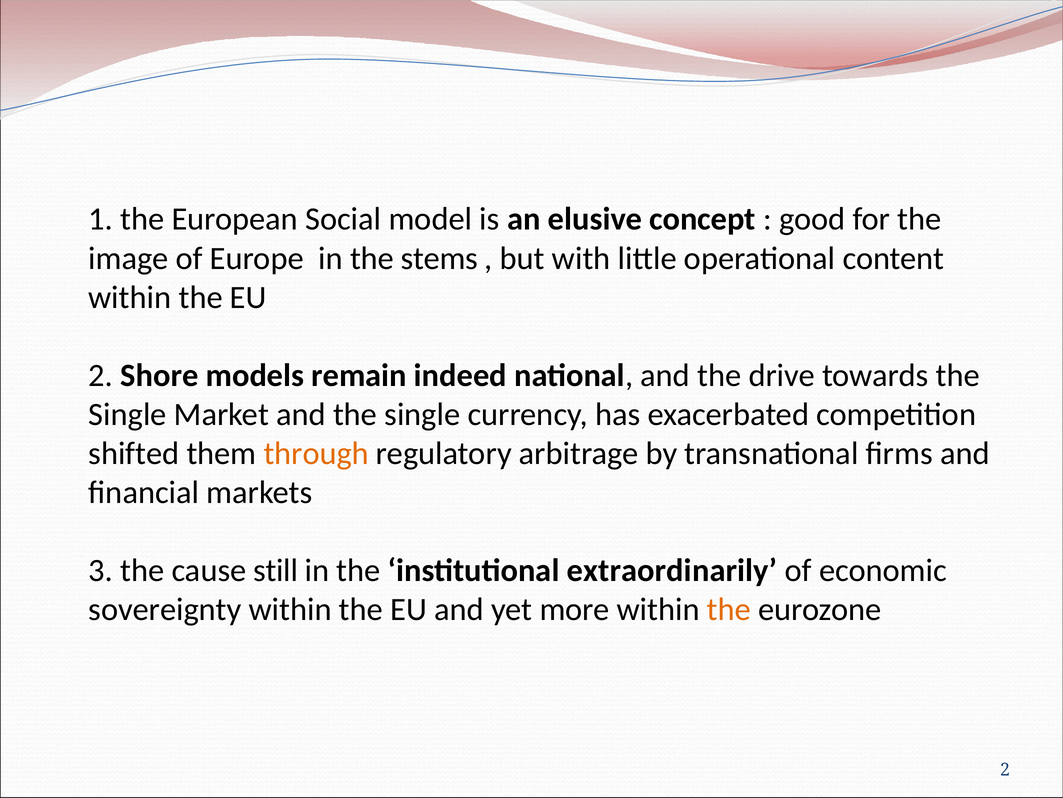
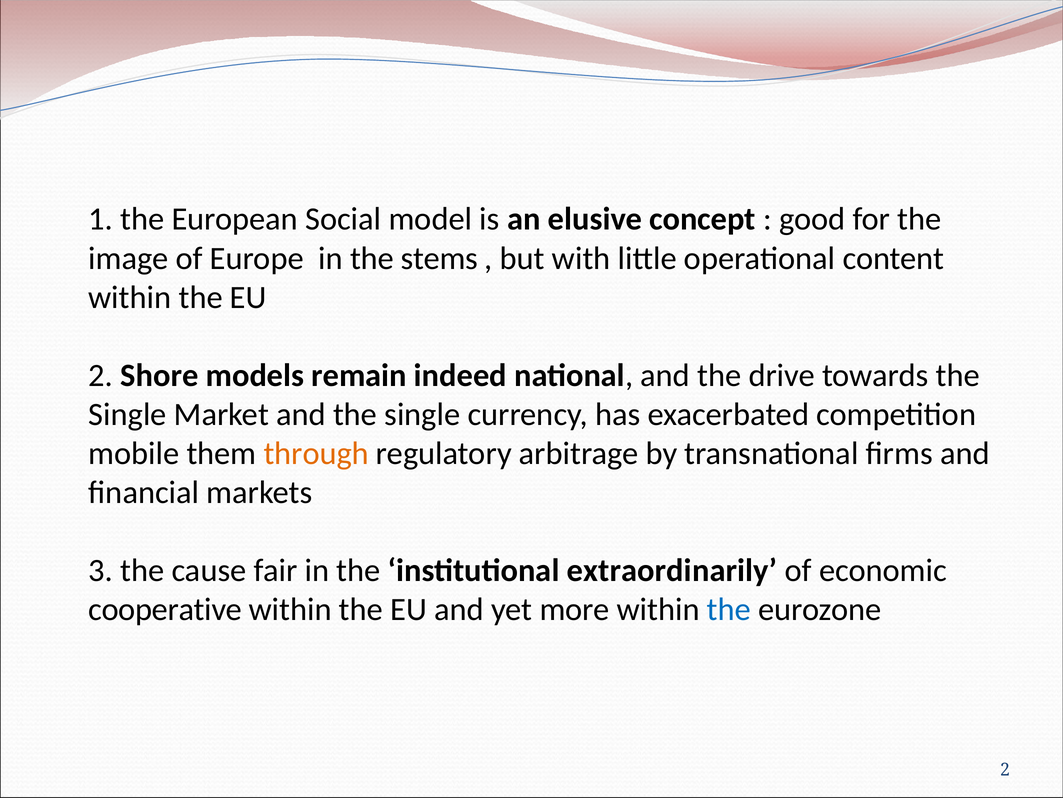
shifted: shifted -> mobile (134, 453)
still: still -> fair (276, 570)
sovereignty: sovereignty -> cooperative (165, 609)
the colour: orange -> blue (729, 609)
